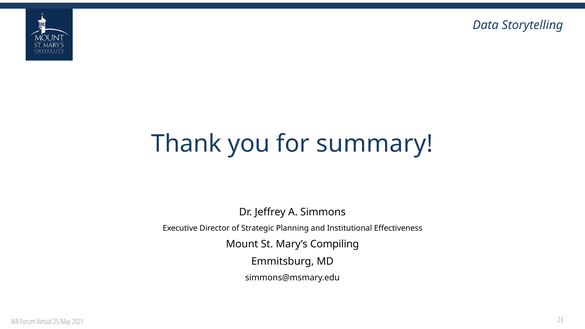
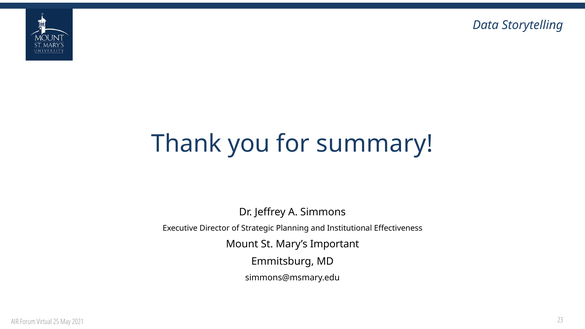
Compiling: Compiling -> Important (335, 244)
